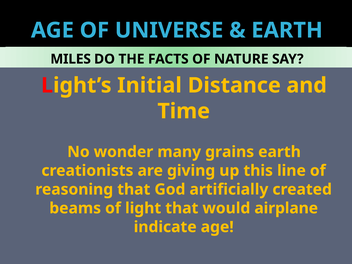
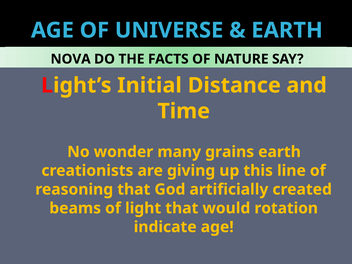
MILES: MILES -> NOVA (71, 59)
airplane: airplane -> rotation (286, 208)
